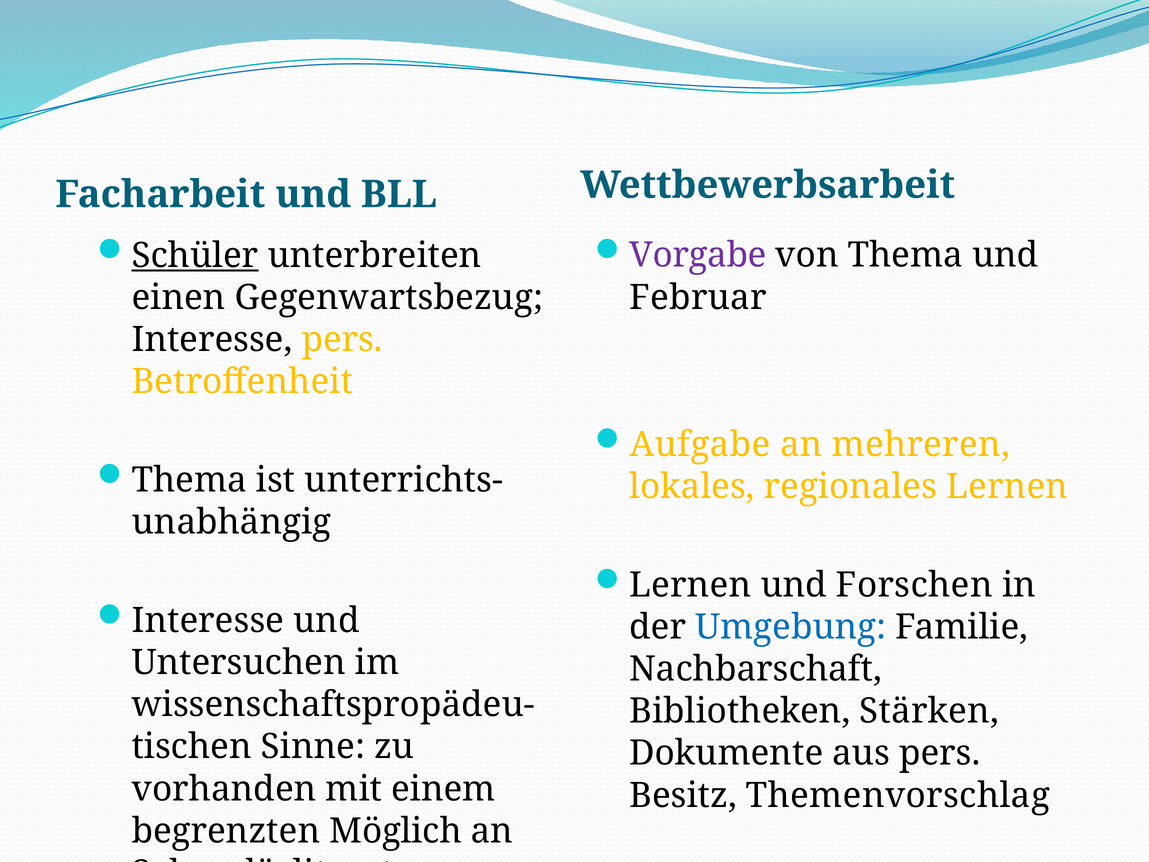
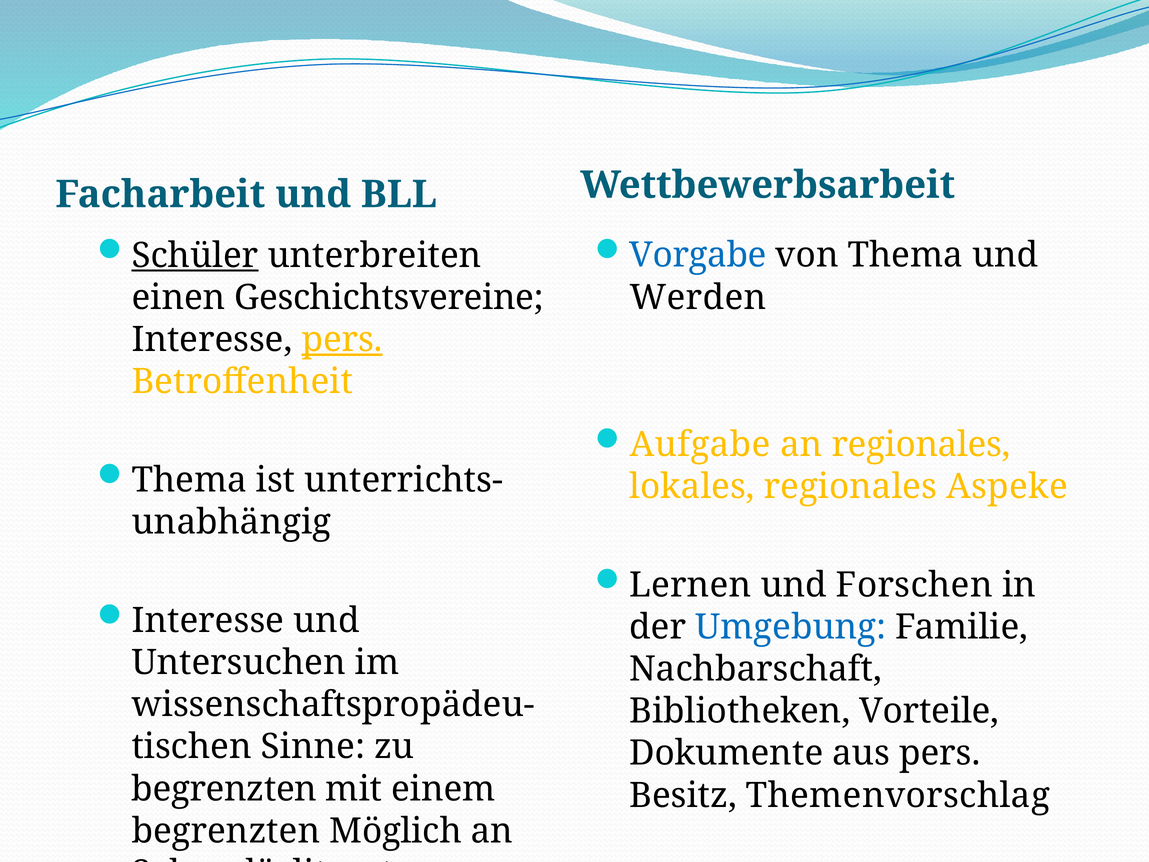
Vorgabe colour: purple -> blue (698, 255)
Gegenwartsbezug: Gegenwartsbezug -> Geschichtsvereine (389, 297)
Februar: Februar -> Werden (698, 297)
pers underline: none -> present (342, 340)
an mehreren: mehreren -> regionales (921, 445)
regionales Lernen: Lernen -> Aspeke (1007, 487)
Stärken: Stärken -> Vorteile (929, 711)
vorhanden: vorhanden -> begrenzten (224, 789)
